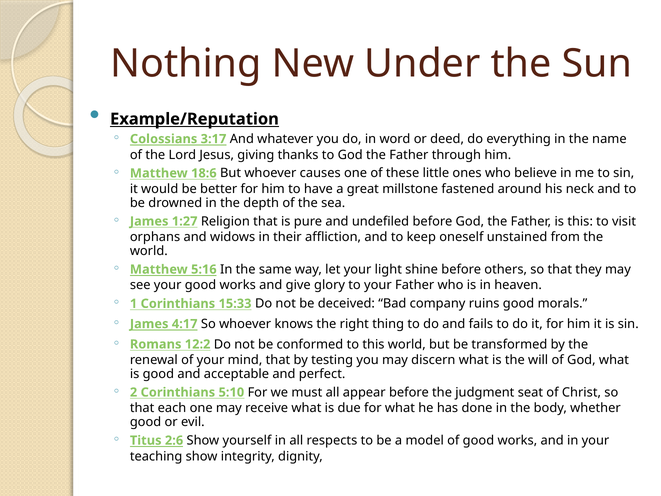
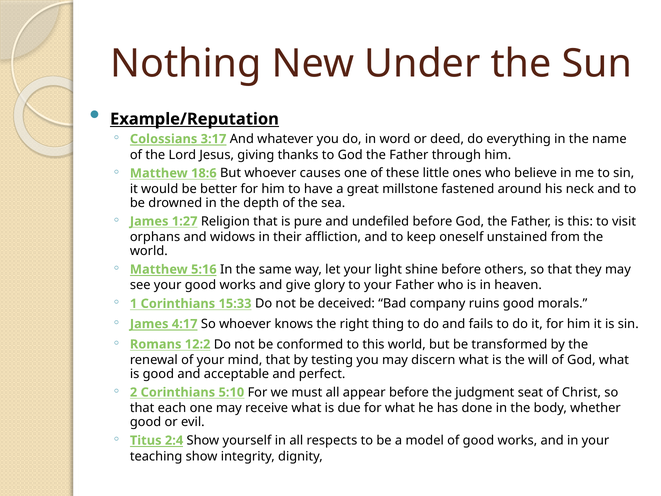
2:6: 2:6 -> 2:4 (174, 440)
